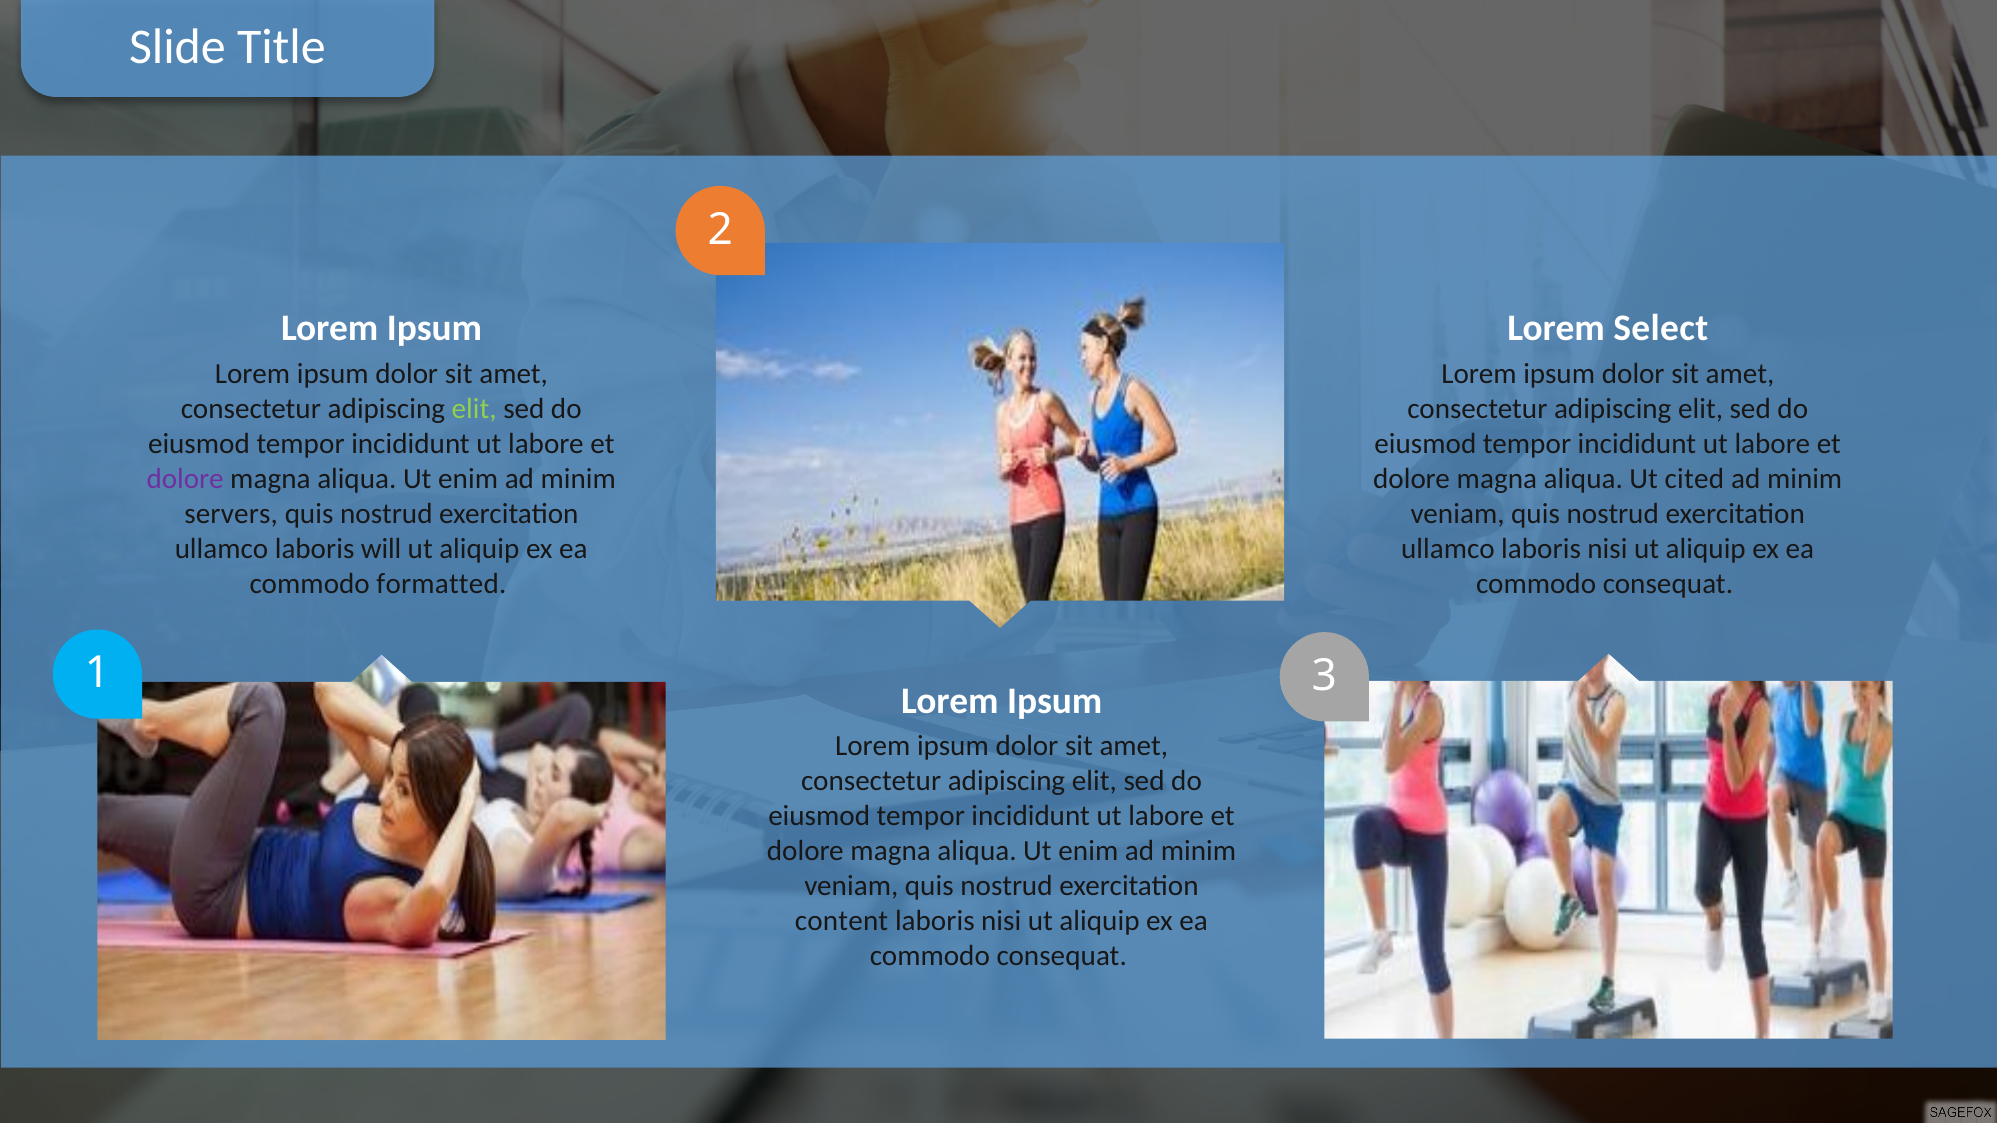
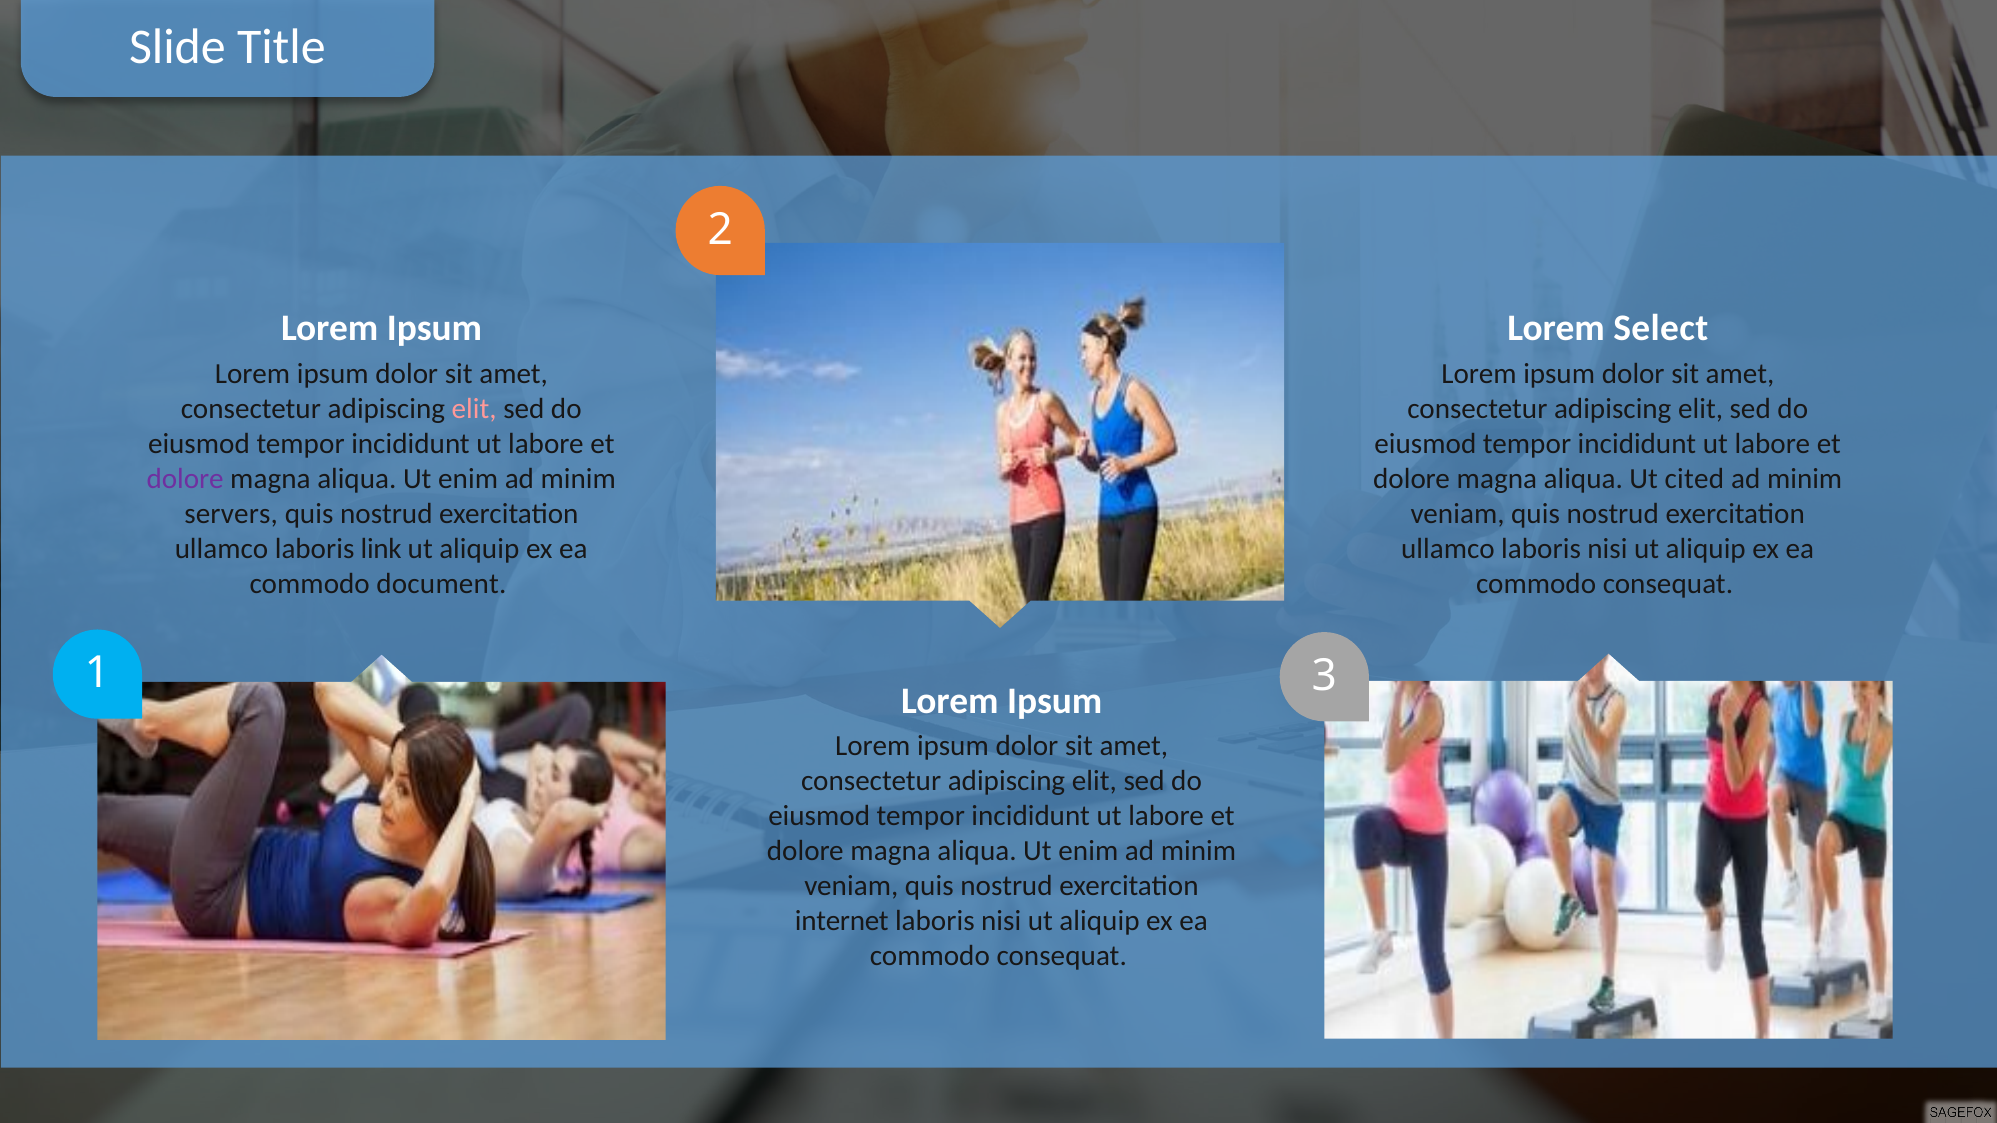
elit colour: light green -> pink (474, 409)
will: will -> link (381, 549)
formatted: formatted -> document (441, 584)
content: content -> internet (842, 921)
